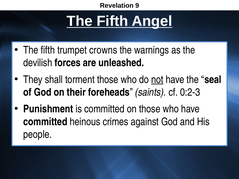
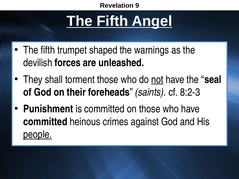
crowns: crowns -> shaped (103, 50)
0:2-3: 0:2-3 -> 8:2-3 (190, 92)
people underline: none -> present (38, 135)
